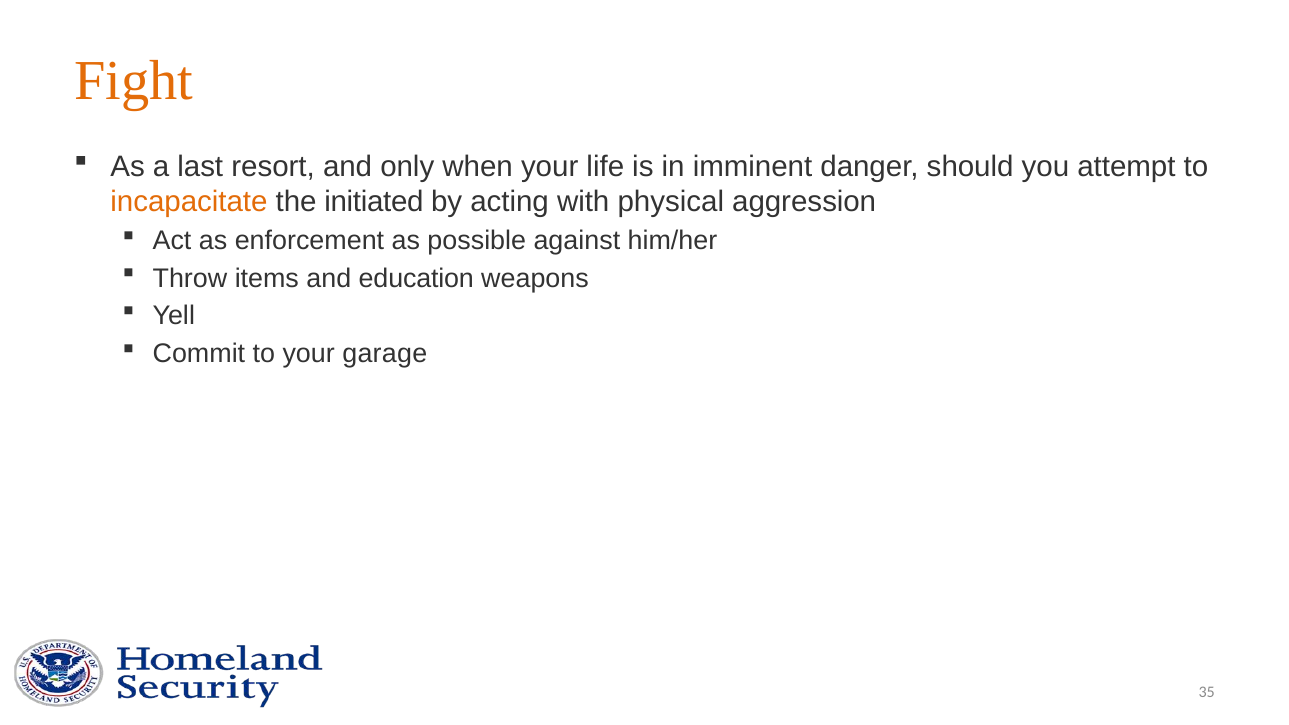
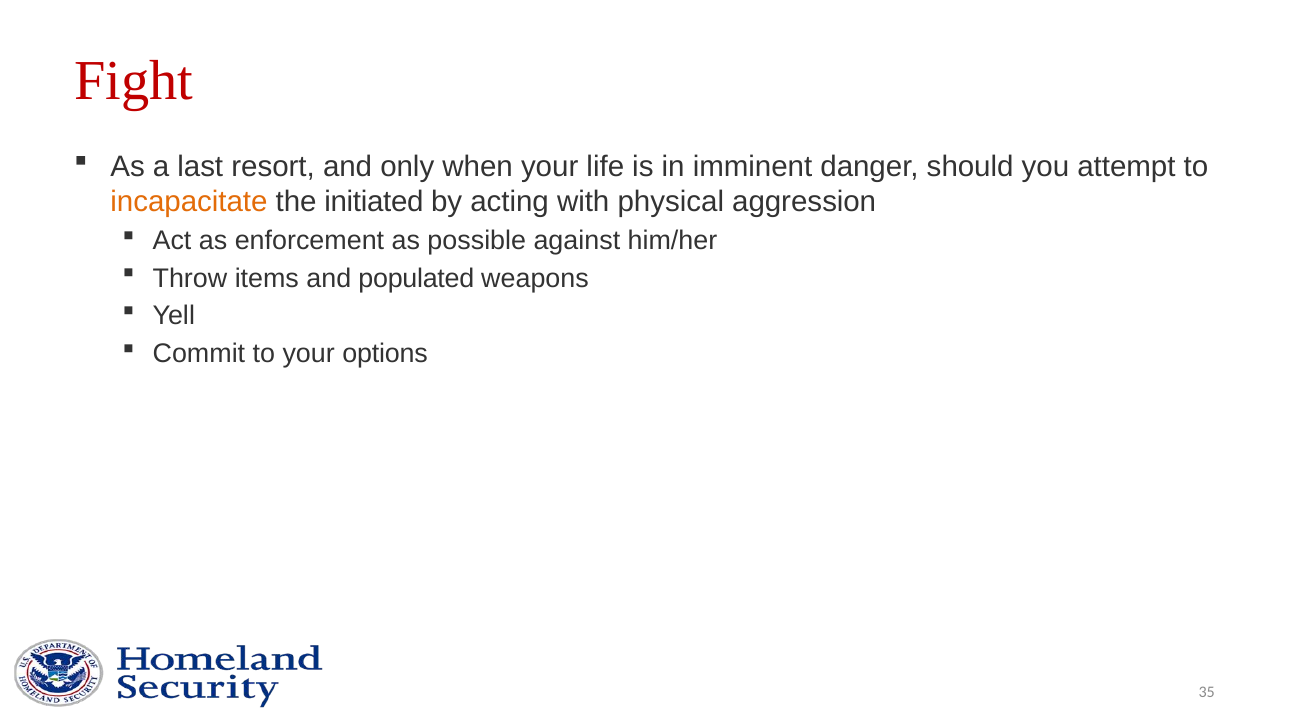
Fight colour: orange -> red (134, 80)
education: education -> populated (416, 278)
garage: garage -> options (385, 354)
